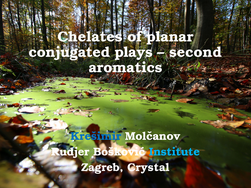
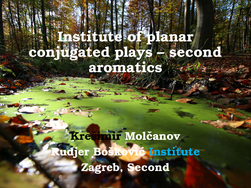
Chelates: Chelates -> Institute (90, 37)
Krešimir colour: blue -> black (96, 136)
Zagreb Crystal: Crystal -> Second (148, 168)
